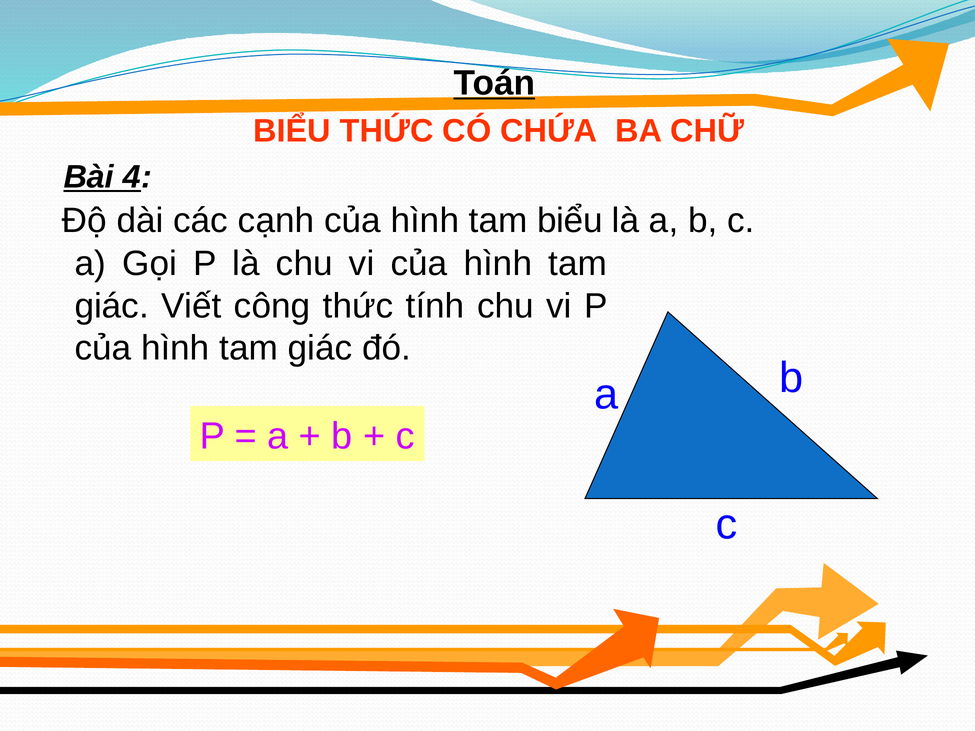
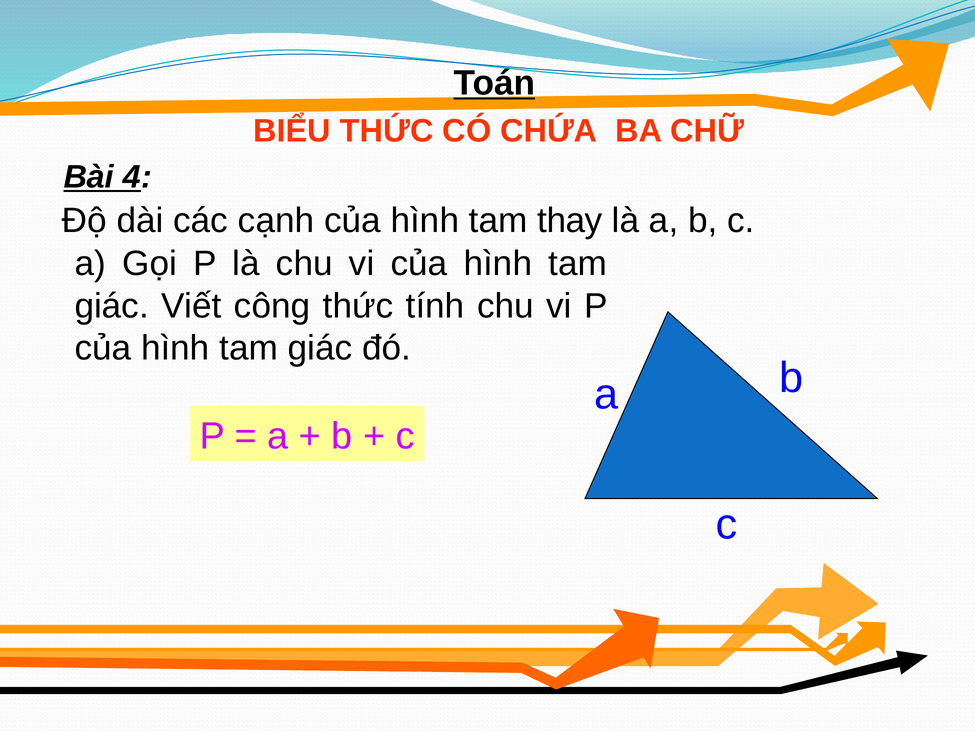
tam biểu: biểu -> thay (570, 221)
